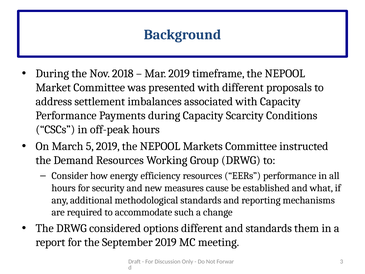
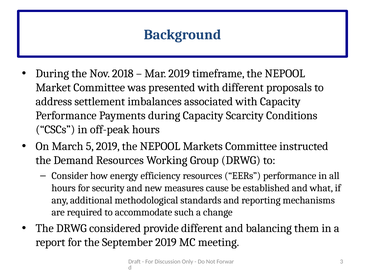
options: options -> provide (161, 228)
and standards: standards -> balancing (269, 228)
